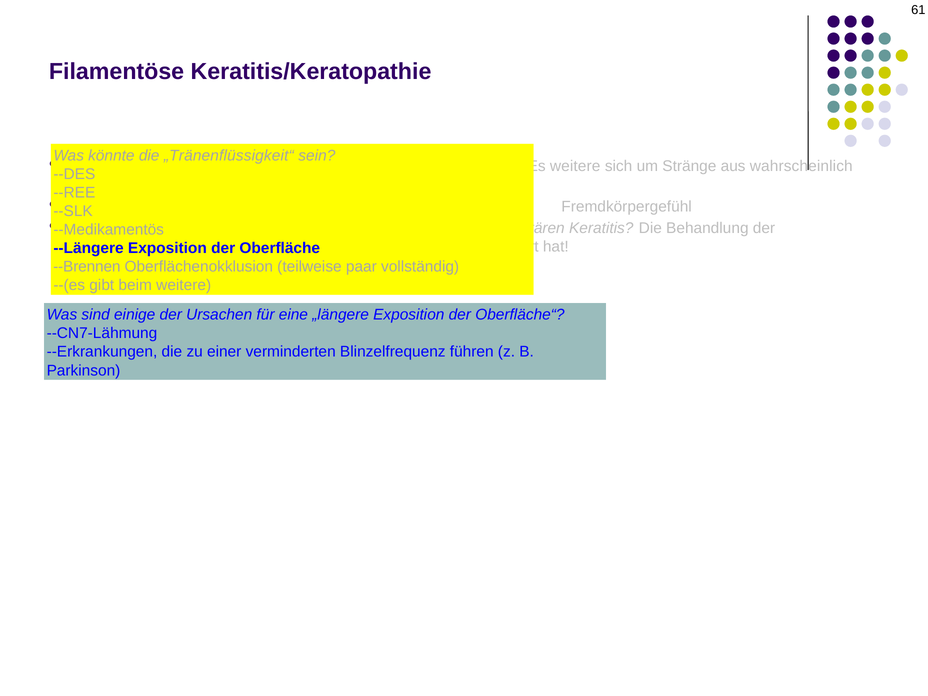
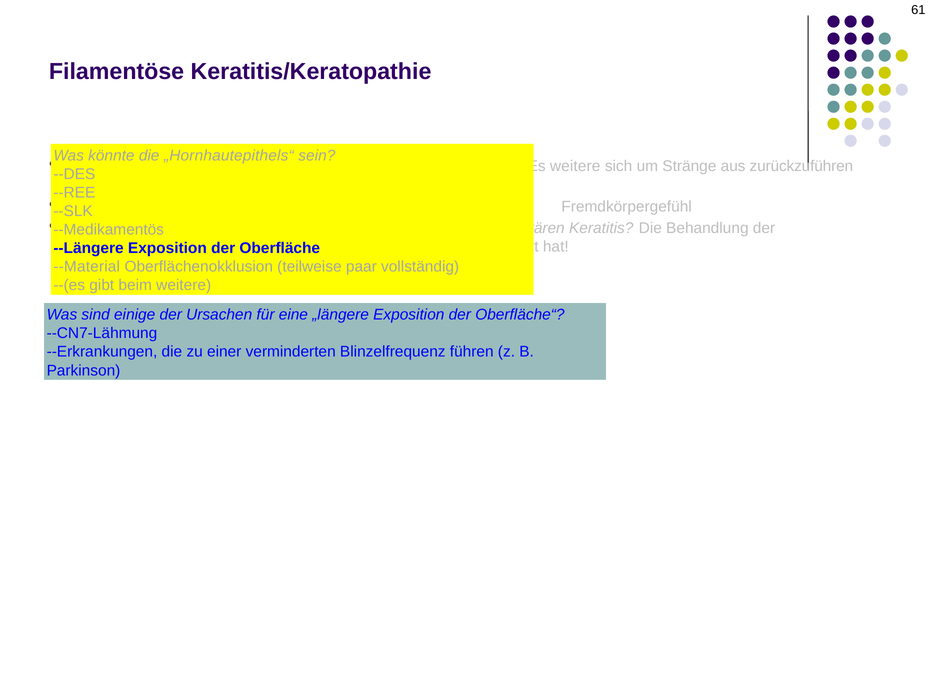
„Tränenflüssigkeit“: „Tränenflüssigkeit“ -> „Hornhautepithels“ (229, 155)
wahrscheinlich: wahrscheinlich -> zurückzuführen (801, 166)
--Brennen: --Brennen -> --Material (87, 267)
